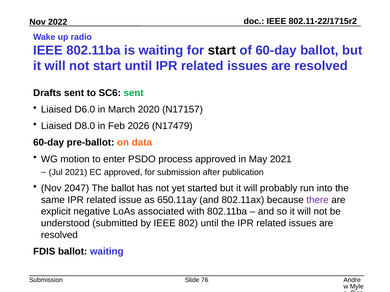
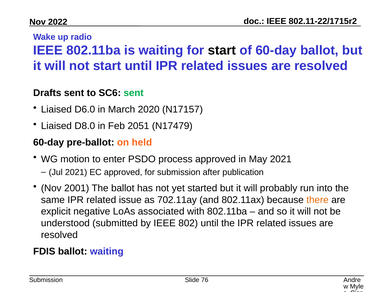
2026: 2026 -> 2051 (138, 126)
data: data -> held (142, 143)
2047: 2047 -> 2001 (77, 188)
650.11ay: 650.11ay -> 702.11ay (177, 200)
there colour: purple -> orange (318, 200)
